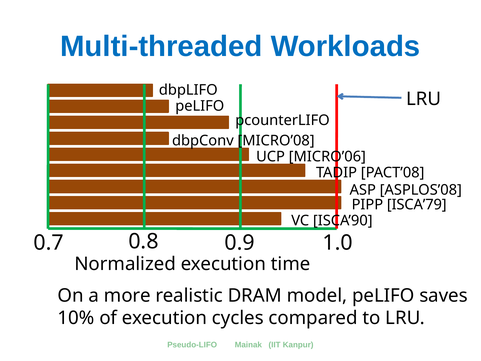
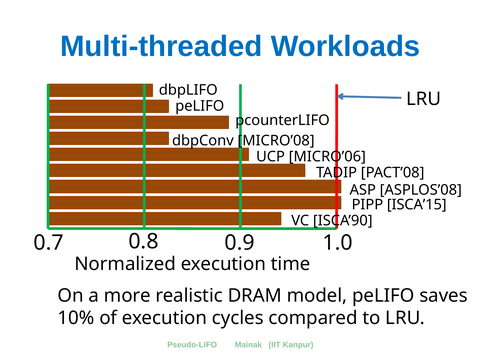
ISCA’79: ISCA’79 -> ISCA’15 (417, 204)
